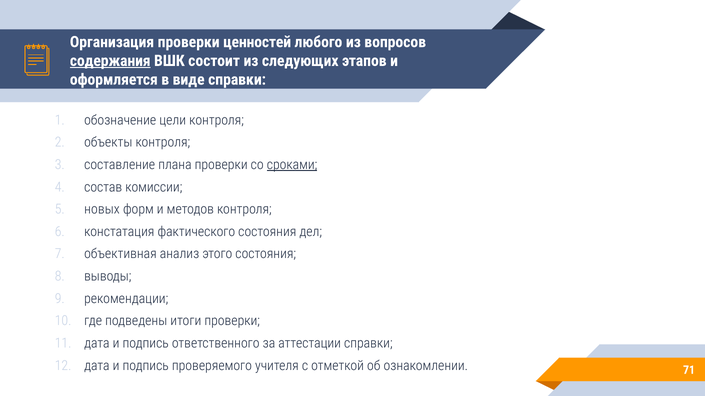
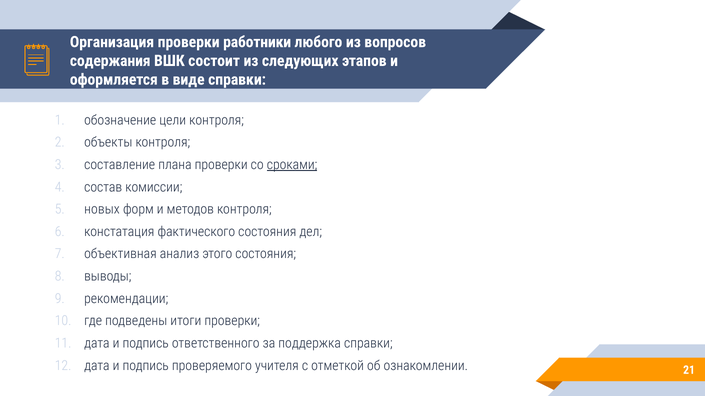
ценностей: ценностей -> работники (257, 42)
содержания underline: present -> none (110, 61)
аттестации: аттестации -> поддержка (310, 344)
71: 71 -> 21 (689, 370)
